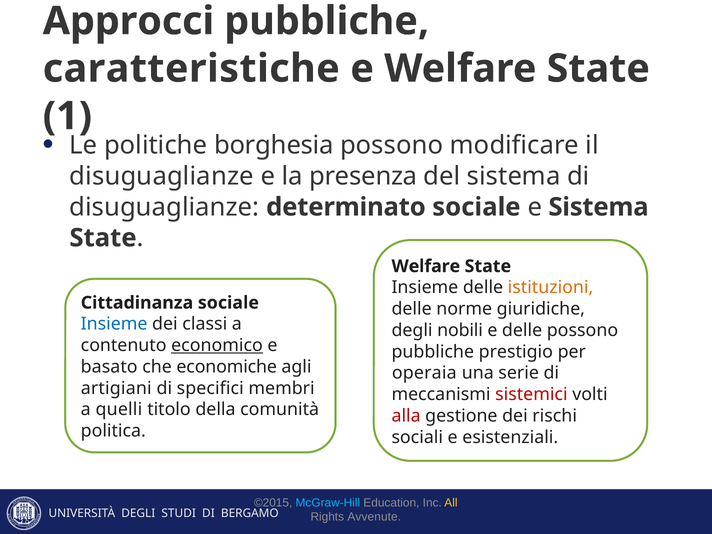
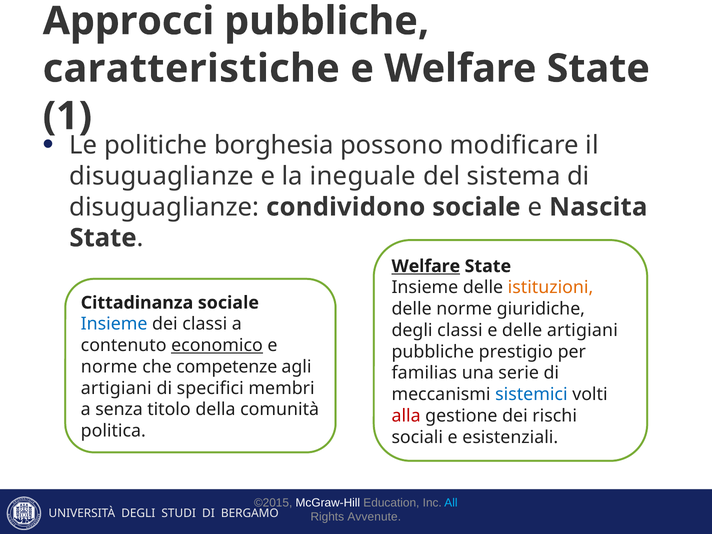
presenza: presenza -> ineguale (363, 176)
determinato: determinato -> condividono (346, 207)
e Sistema: Sistema -> Nascita (598, 207)
Welfare underline: none -> present (426, 266)
degli nobili: nobili -> classi (460, 330)
delle possono: possono -> artigiani (582, 330)
basato: basato -> norme (109, 367)
economiche: economiche -> competenze (227, 367)
operaia: operaia -> familias (424, 373)
sistemici colour: red -> blue (531, 394)
quelli: quelli -> senza (119, 410)
McGraw-Hill colour: light blue -> white (328, 503)
All colour: yellow -> light blue (451, 503)
